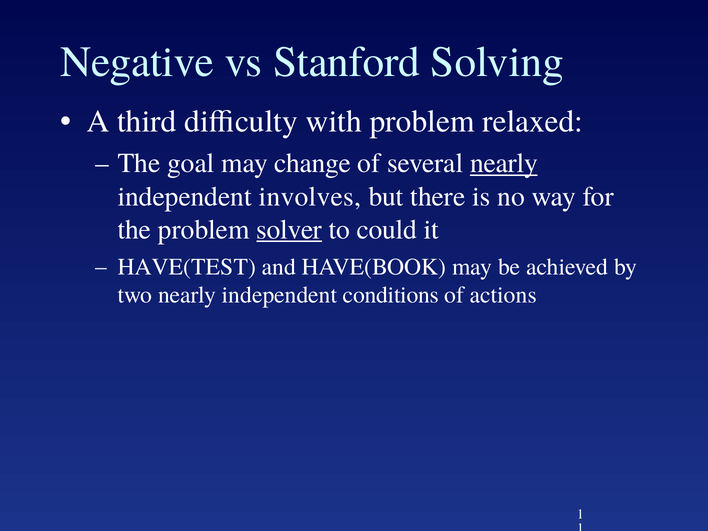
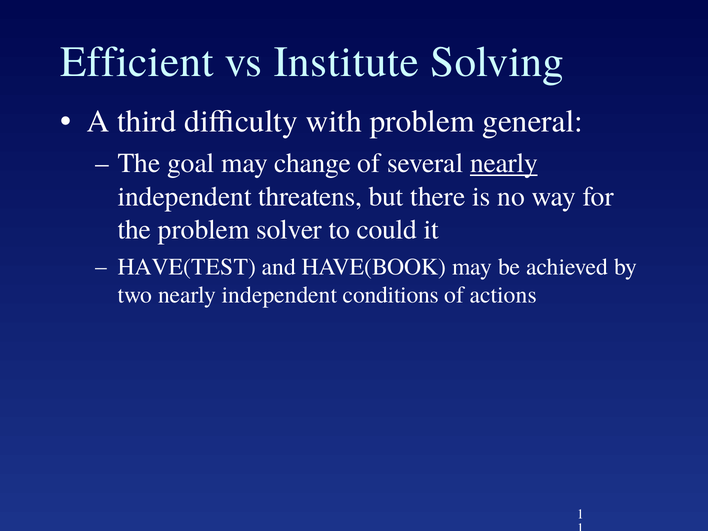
Negative: Negative -> Efficient (137, 62)
Stanford: Stanford -> Institute (346, 62)
relaxed: relaxed -> general (533, 121)
involves: involves -> threatens (310, 196)
solver underline: present -> none (289, 230)
